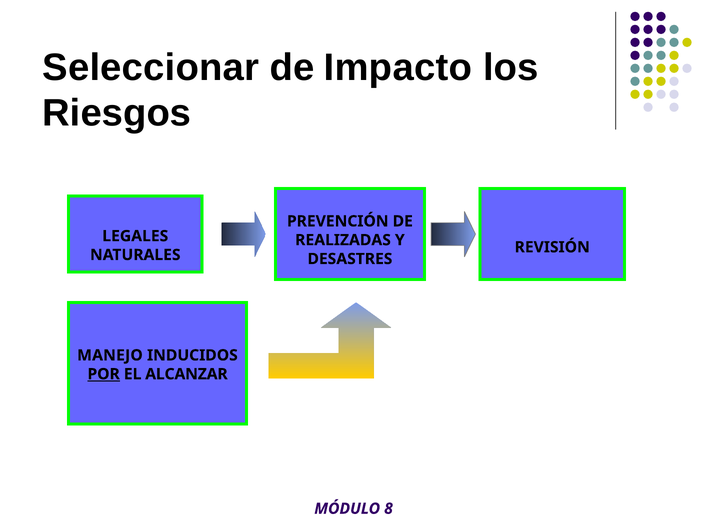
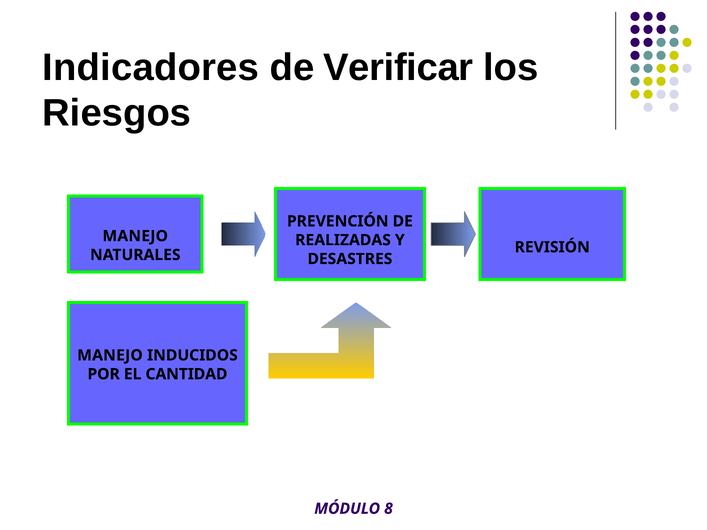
Seleccionar: Seleccionar -> Indicadores (151, 67)
Impacto: Impacto -> Verificar (398, 67)
LEGALES: LEGALES -> MANEJO (135, 236)
POR underline: present -> none (104, 374)
ALCANZAR: ALCANZAR -> CANTIDAD (186, 374)
